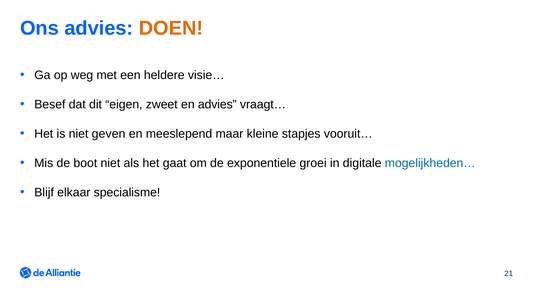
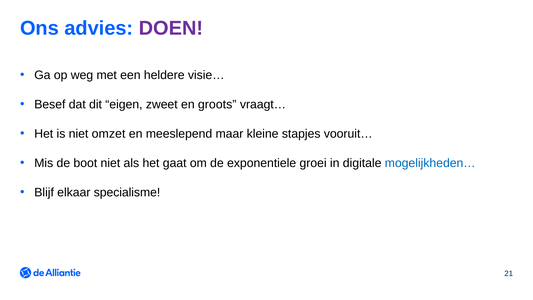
DOEN colour: orange -> purple (171, 28)
en advies: advies -> groots (217, 104)
geven: geven -> omzet (109, 134)
